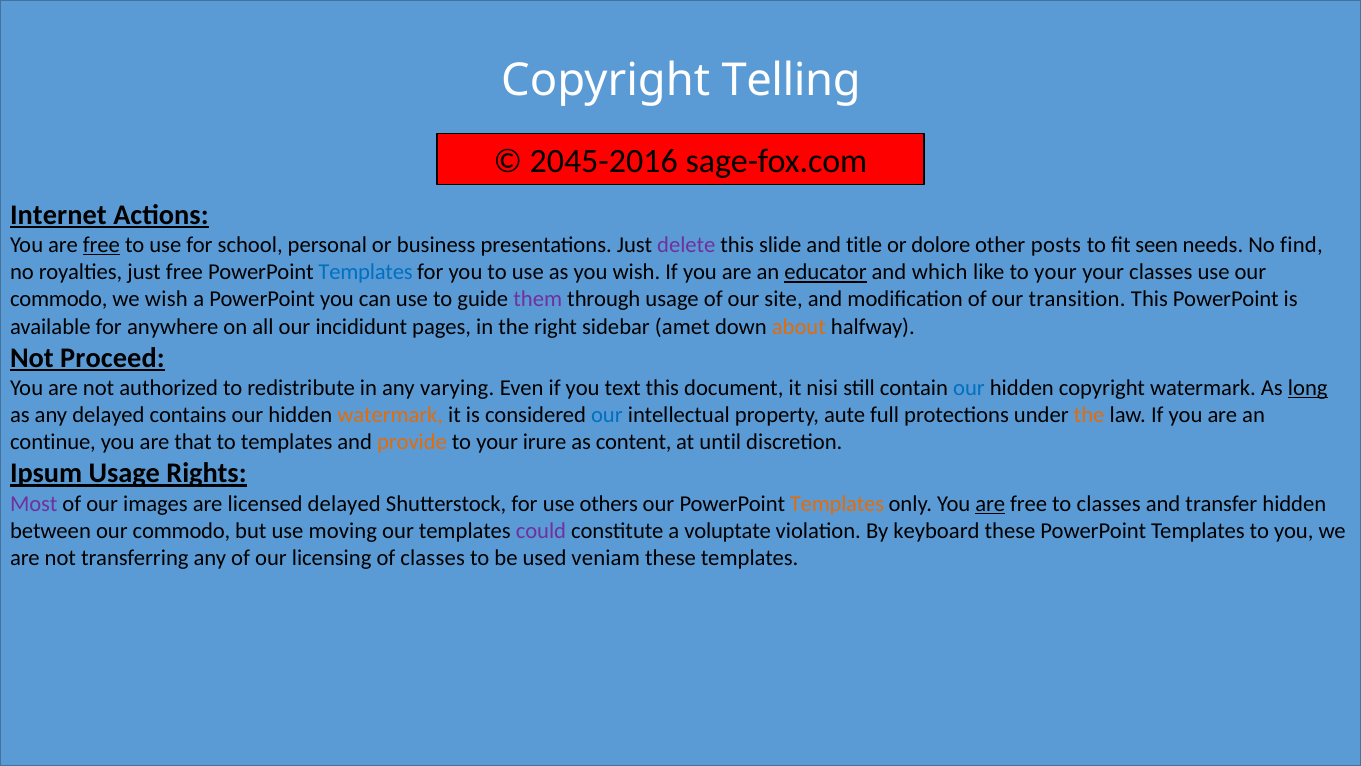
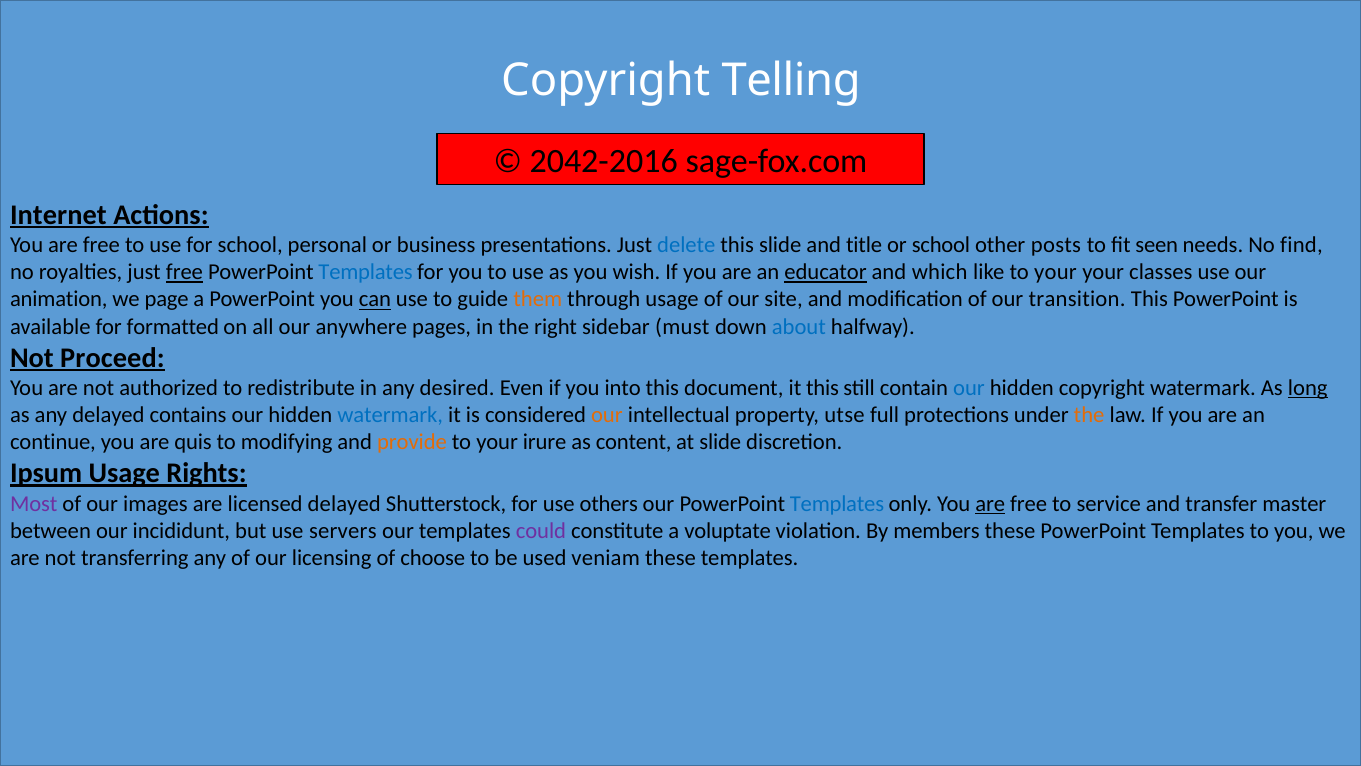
2045-2016: 2045-2016 -> 2042-2016 (604, 161)
free underline: present -> none (101, 245)
delete colour: purple -> blue (686, 245)
or dolore: dolore -> school (941, 245)
free underline: none -> present (184, 272)
commodo: commodo -> animation (59, 299)
we wish: wish -> page (167, 299)
can underline: none -> present (375, 299)
them colour: purple -> orange (538, 299)
anywhere: anywhere -> formatted (173, 326)
incididunt: incididunt -> anywhere (361, 326)
amet: amet -> must (682, 326)
about colour: orange -> blue (799, 326)
varying: varying -> desired (457, 388)
text: text -> into (623, 388)
it nisi: nisi -> this (822, 388)
watermark colour: orange -> blue (390, 415)
our colour: blue -> orange (607, 415)
aute: aute -> utse (844, 415)
that: that -> quis (193, 442)
to templates: templates -> modifying (287, 442)
at until: until -> slide (720, 442)
Templates colour: orange -> blue (837, 503)
to classes: classes -> service (1109, 503)
transfer hidden: hidden -> master (1294, 503)
between our commodo: commodo -> incididunt (181, 531)
moving: moving -> servers (343, 531)
keyboard: keyboard -> members (937, 531)
of classes: classes -> choose (433, 558)
